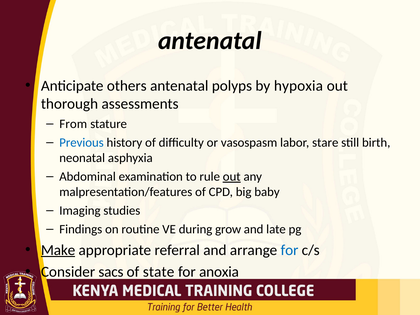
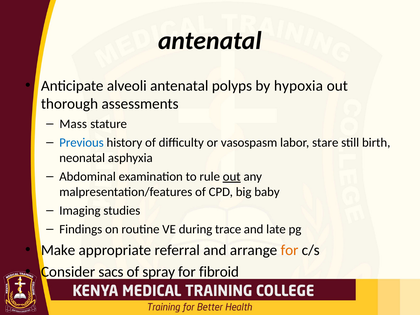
others: others -> alveoli (127, 86)
From: From -> Mass (73, 124)
grow: grow -> trace (228, 229)
Make underline: present -> none (58, 250)
for colour: blue -> orange (290, 250)
state: state -> spray (159, 272)
anoxia: anoxia -> fibroid (219, 272)
